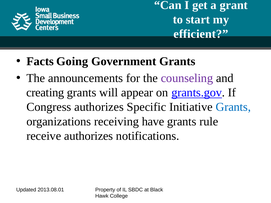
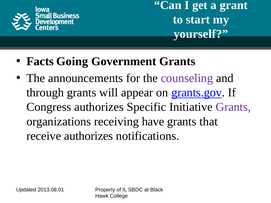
efficient: efficient -> yourself (201, 34)
creating: creating -> through (45, 93)
Grants colour: blue -> purple (233, 107)
rule: rule -> that (209, 122)
